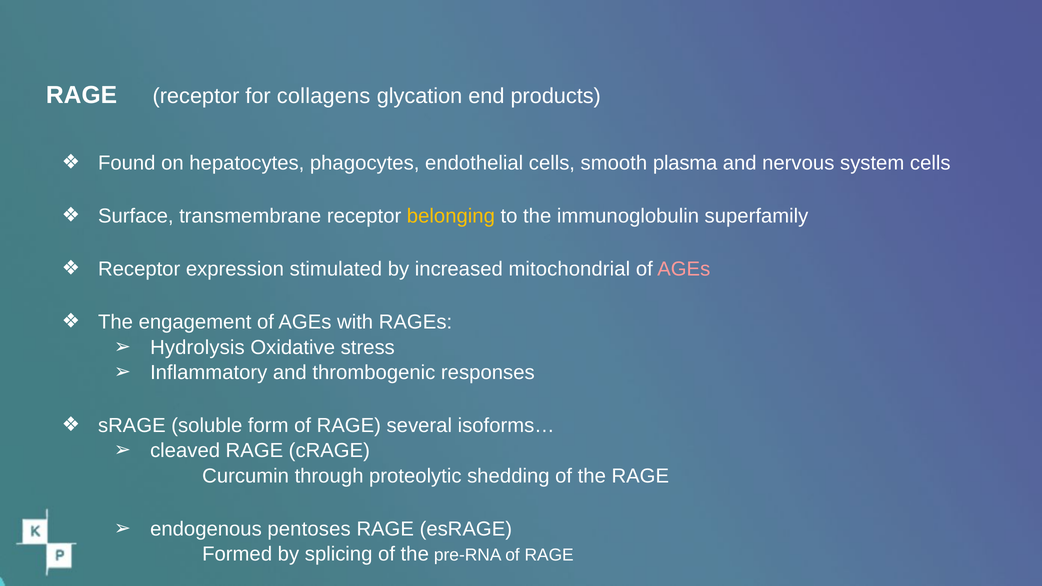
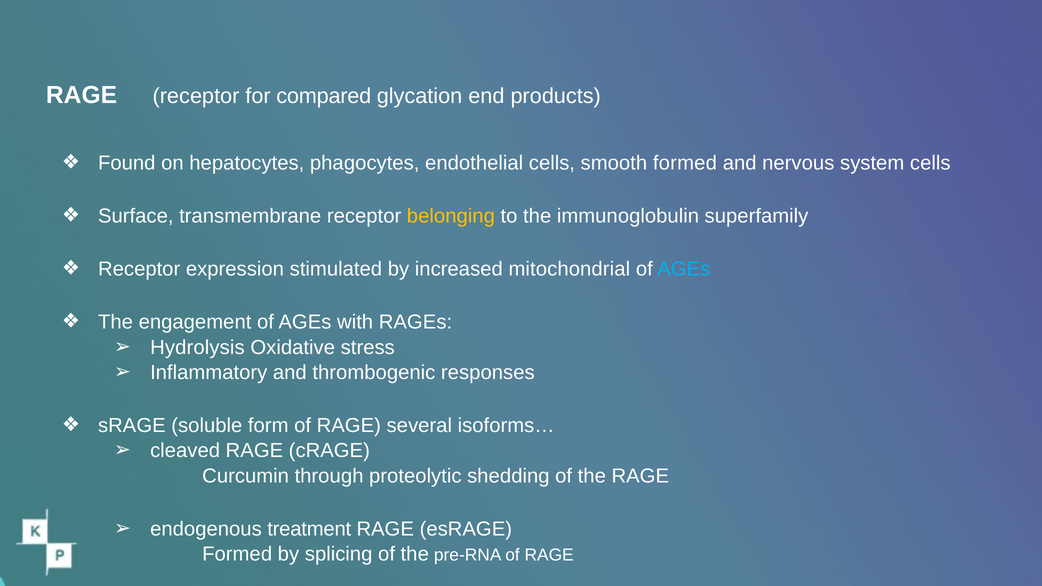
collagens: collagens -> compared (324, 96)
smooth plasma: plasma -> formed (685, 163)
AGEs colour: pink -> light blue (684, 269)
pentoses: pentoses -> treatment (309, 529)
